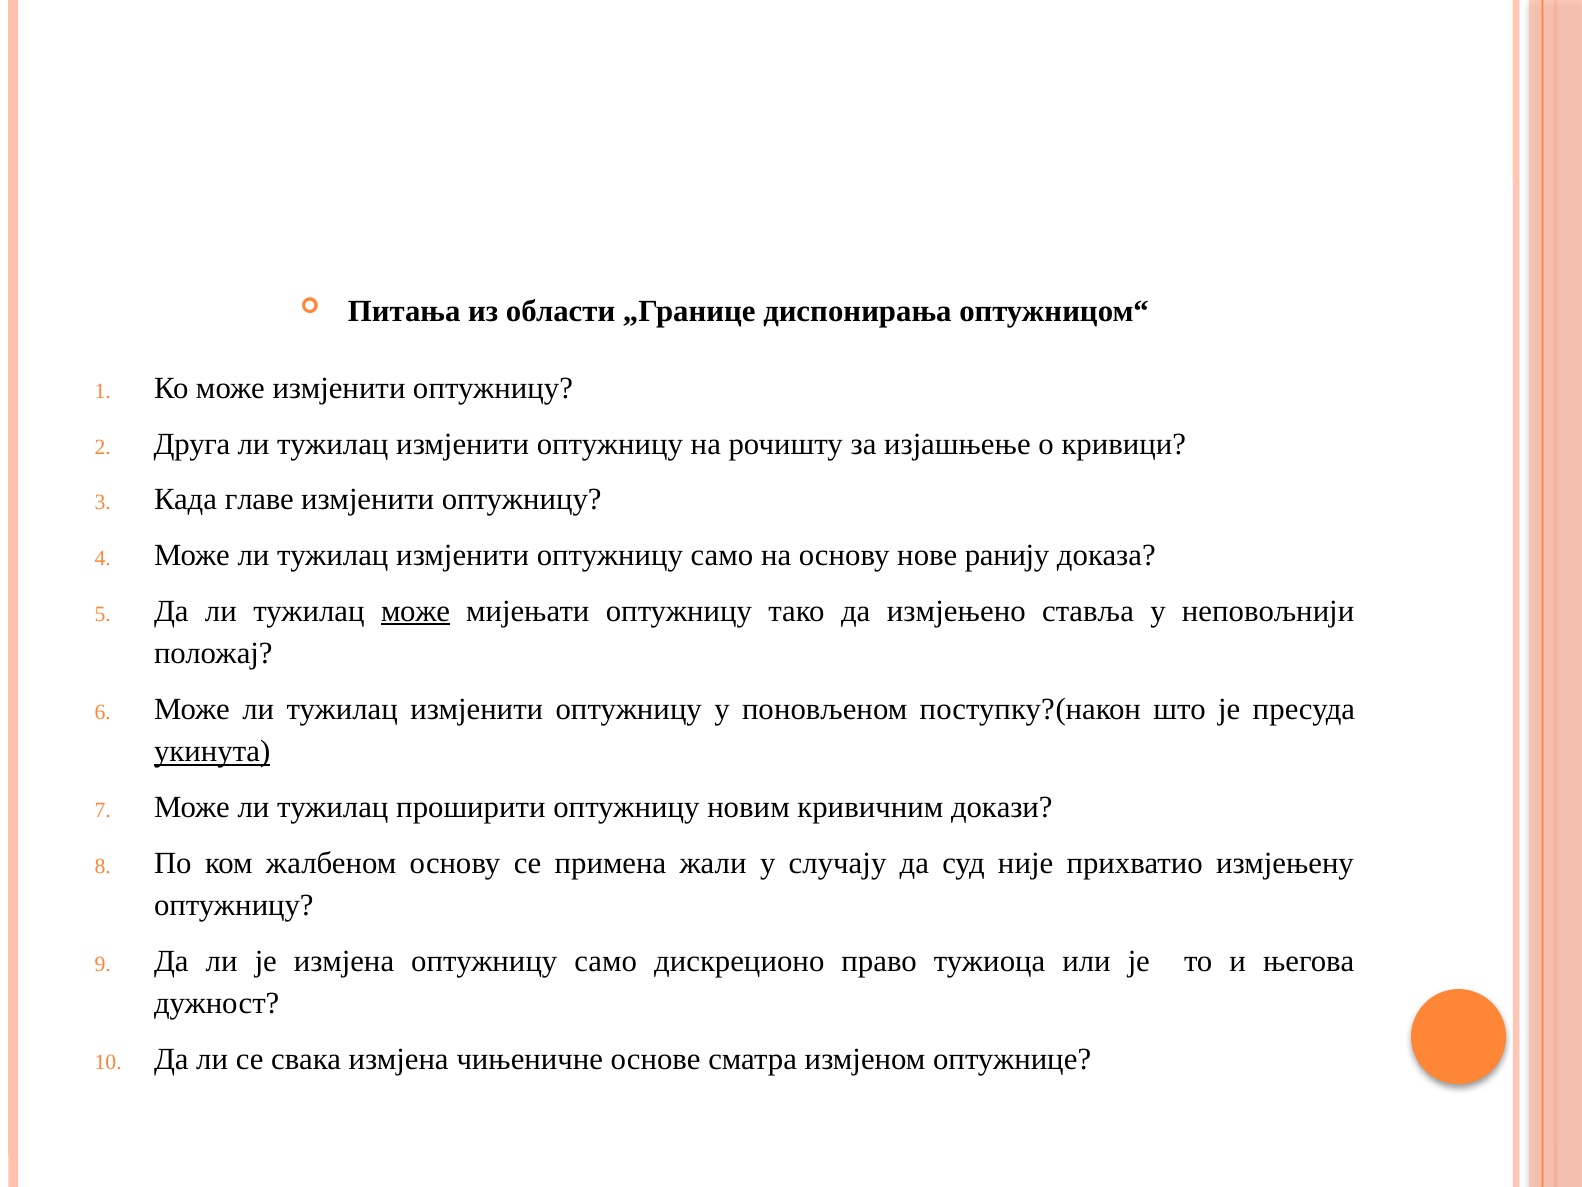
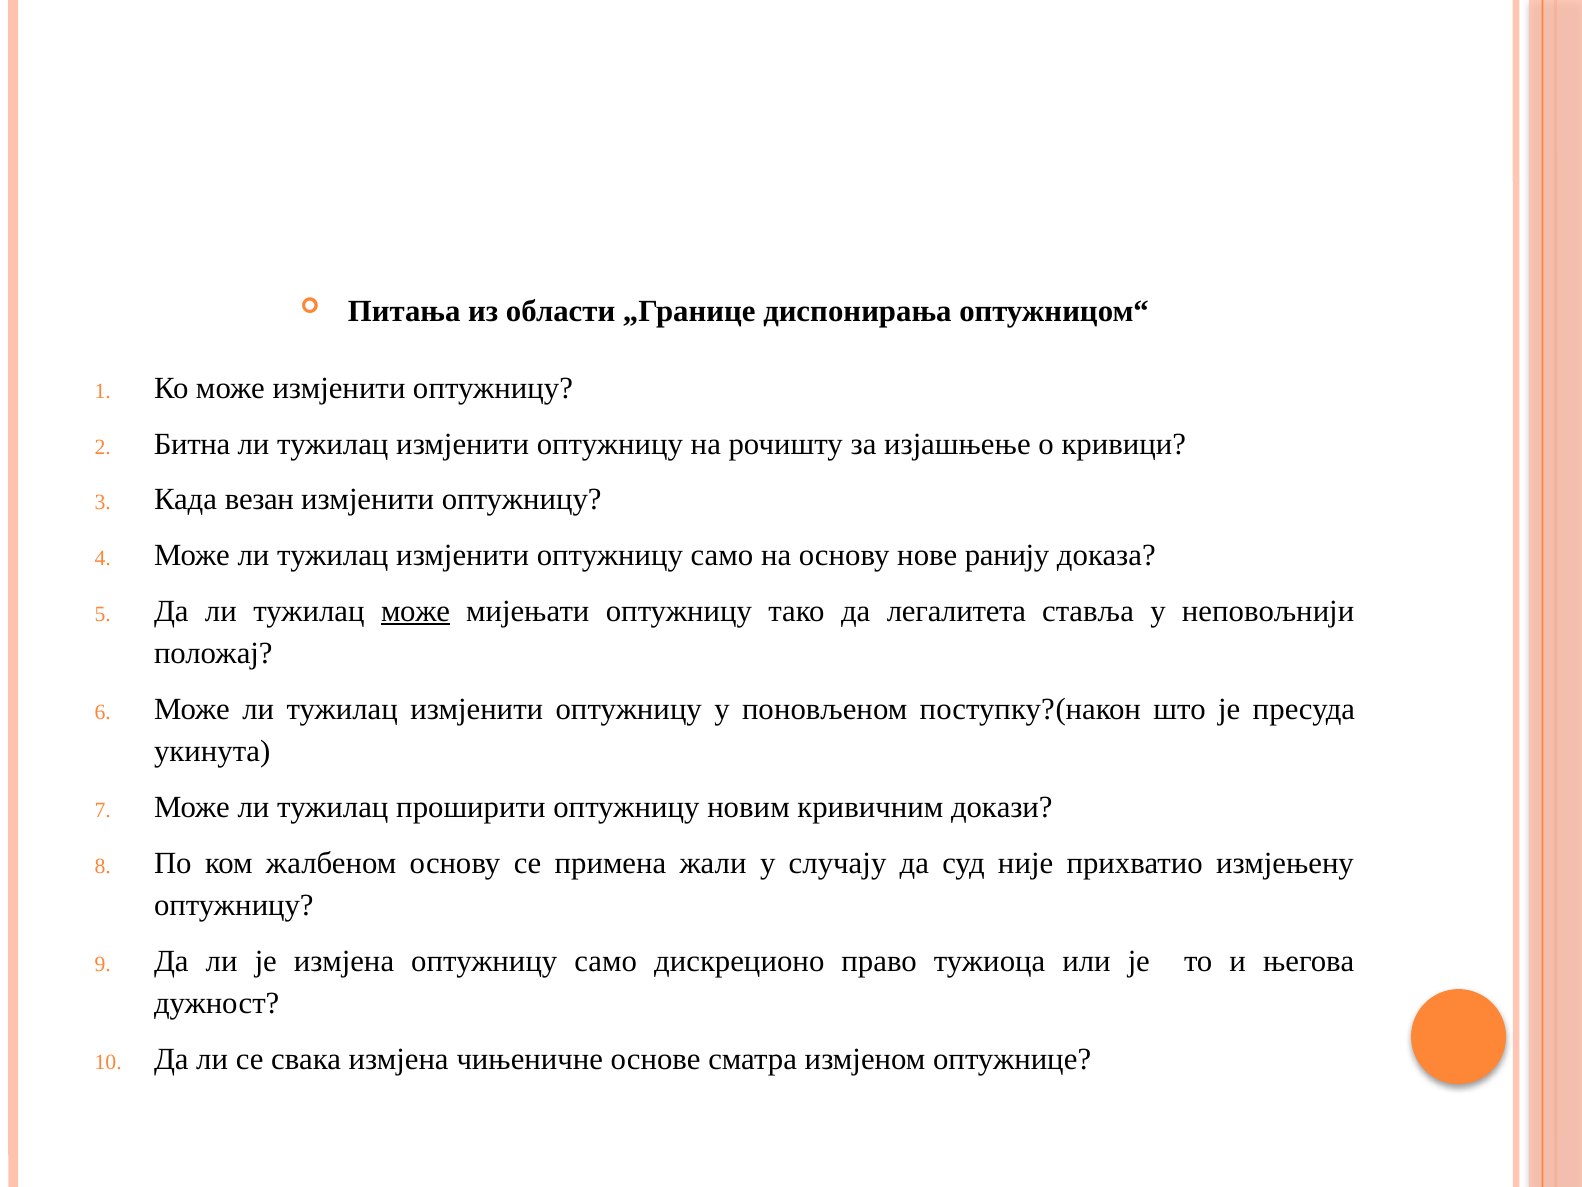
Друга: Друга -> Битна (192, 444)
главе: главе -> везан (259, 500)
измјењено: измјењено -> легалитета (956, 611)
укинута underline: present -> none (212, 751)
